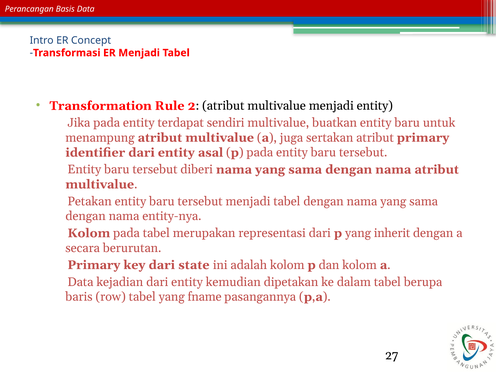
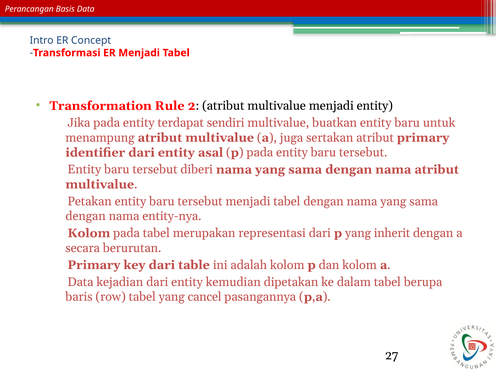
state: state -> table (194, 265)
fname: fname -> cancel (205, 297)
